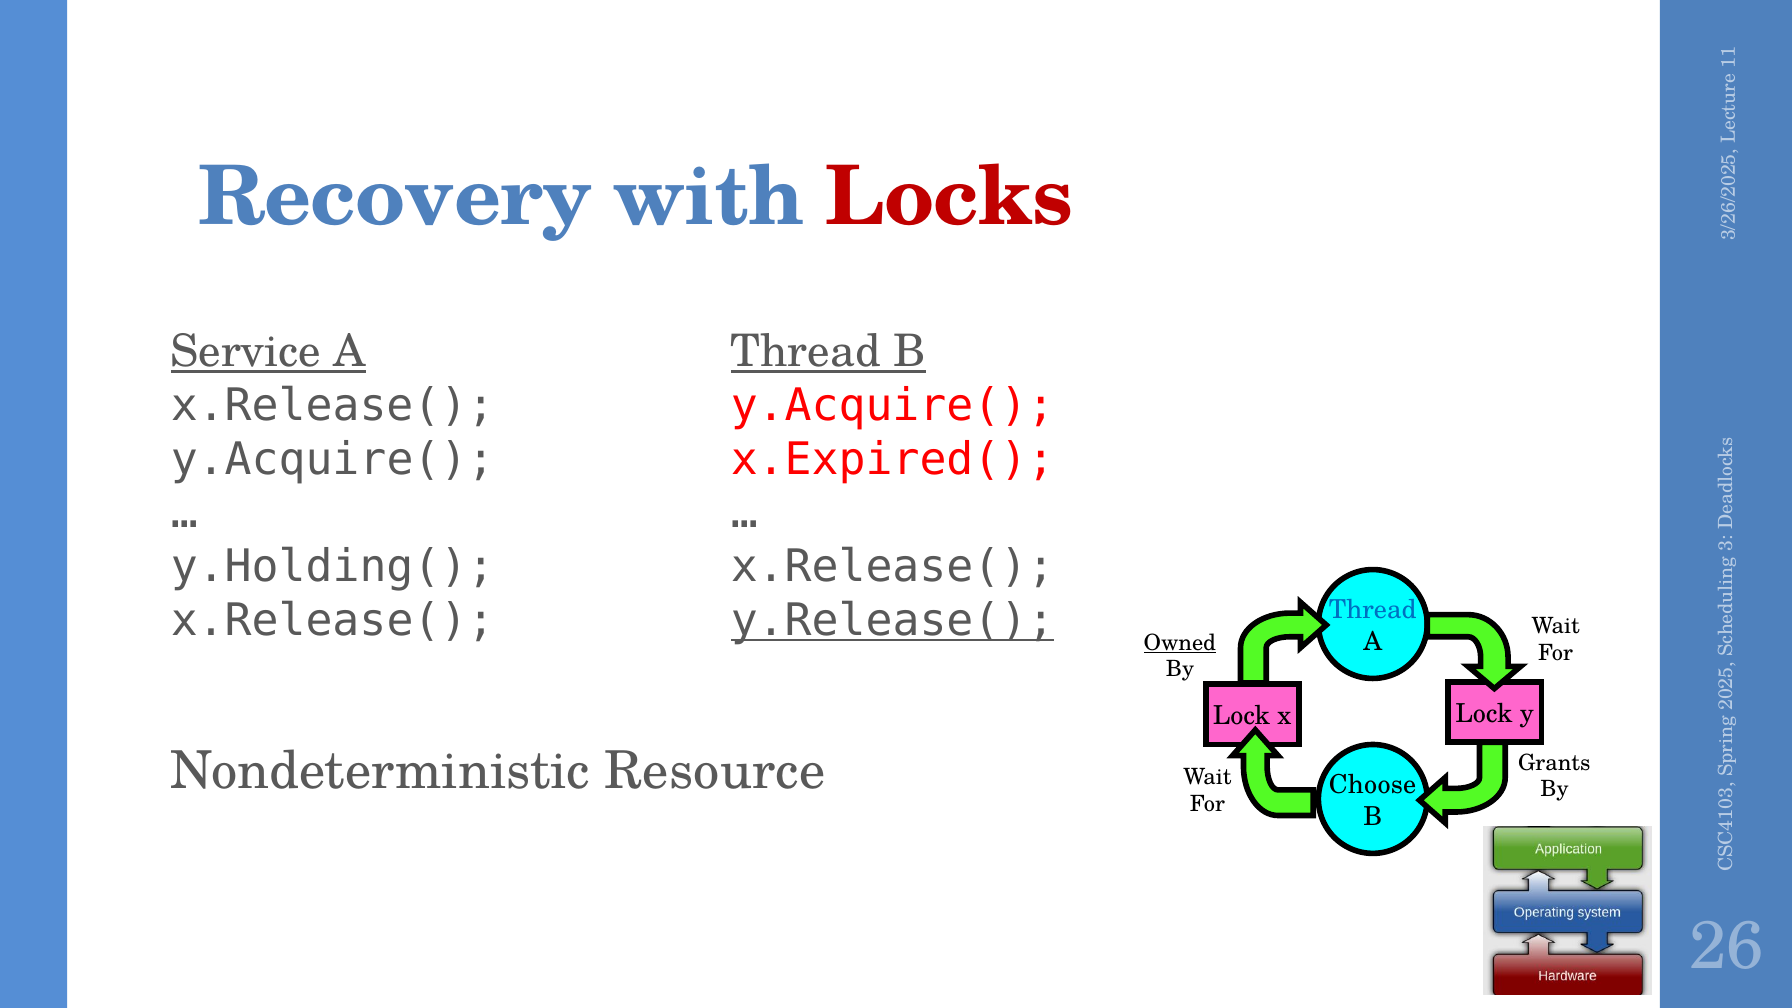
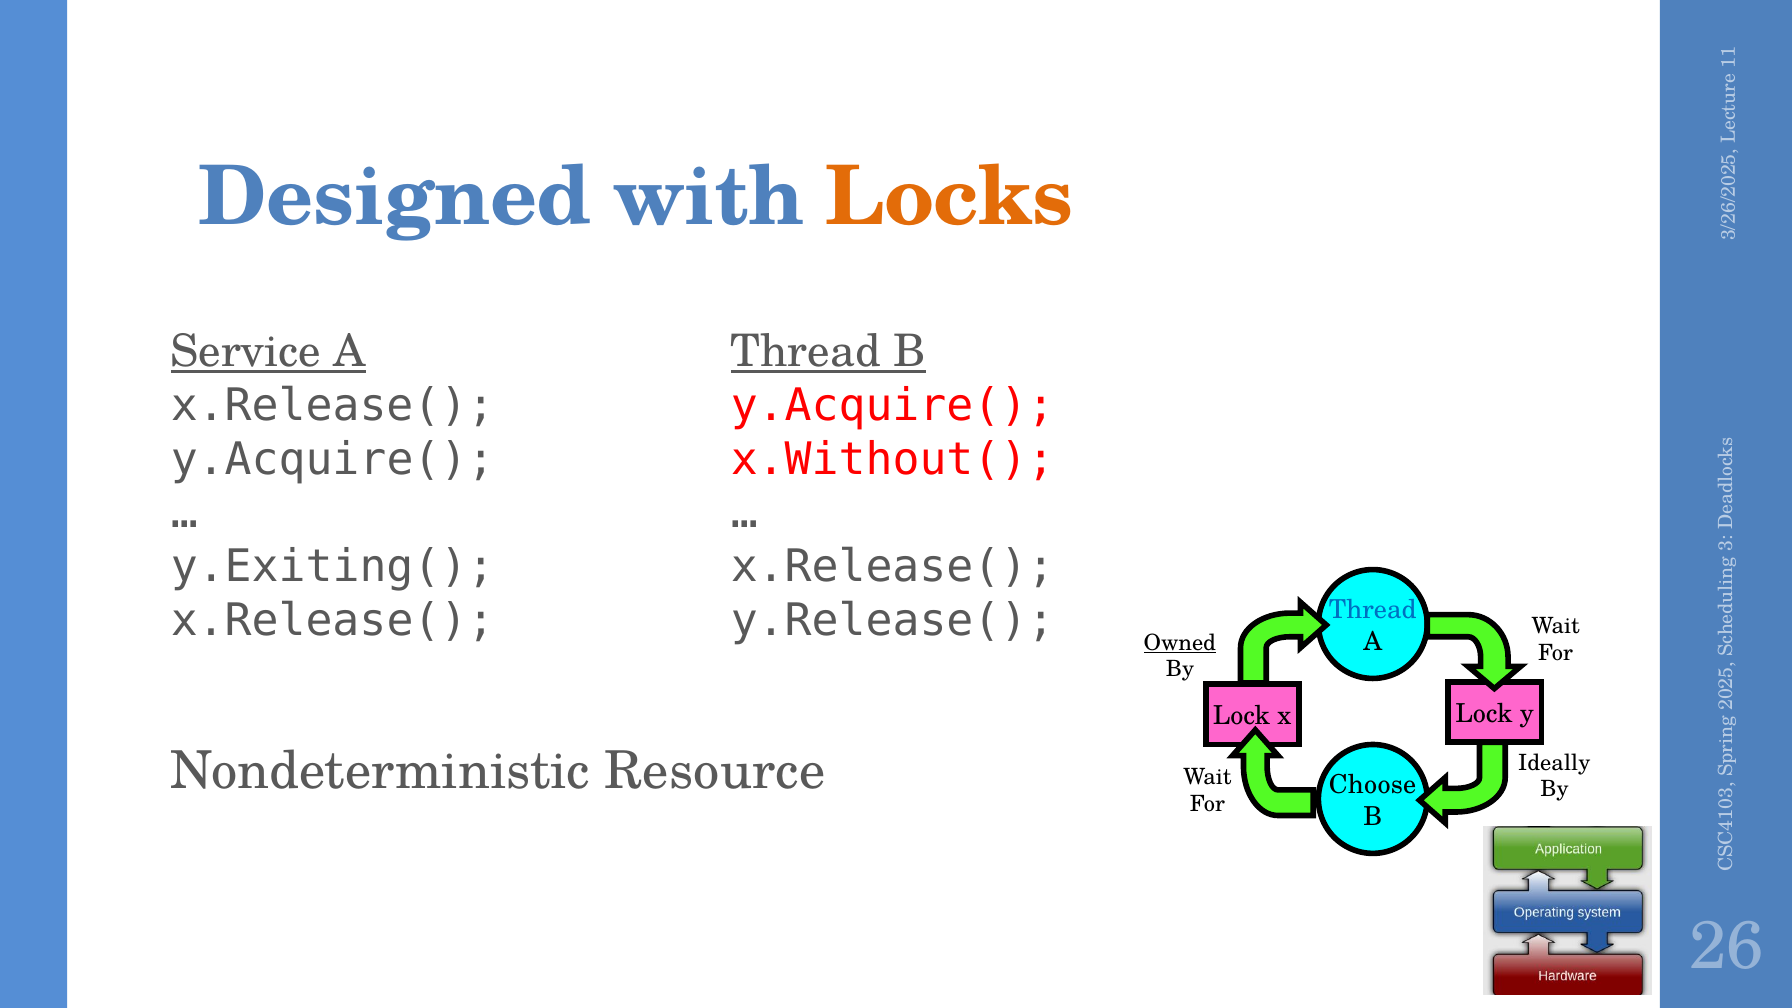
Recovery: Recovery -> Designed (395, 197)
Locks colour: red -> orange (950, 197)
x.Expired(: x.Expired( -> x.Without( (893, 459)
y.Holding(: y.Holding( -> y.Exiting( (333, 567)
y.Release( underline: present -> none (893, 621)
Grants: Grants -> Ideally (1554, 763)
